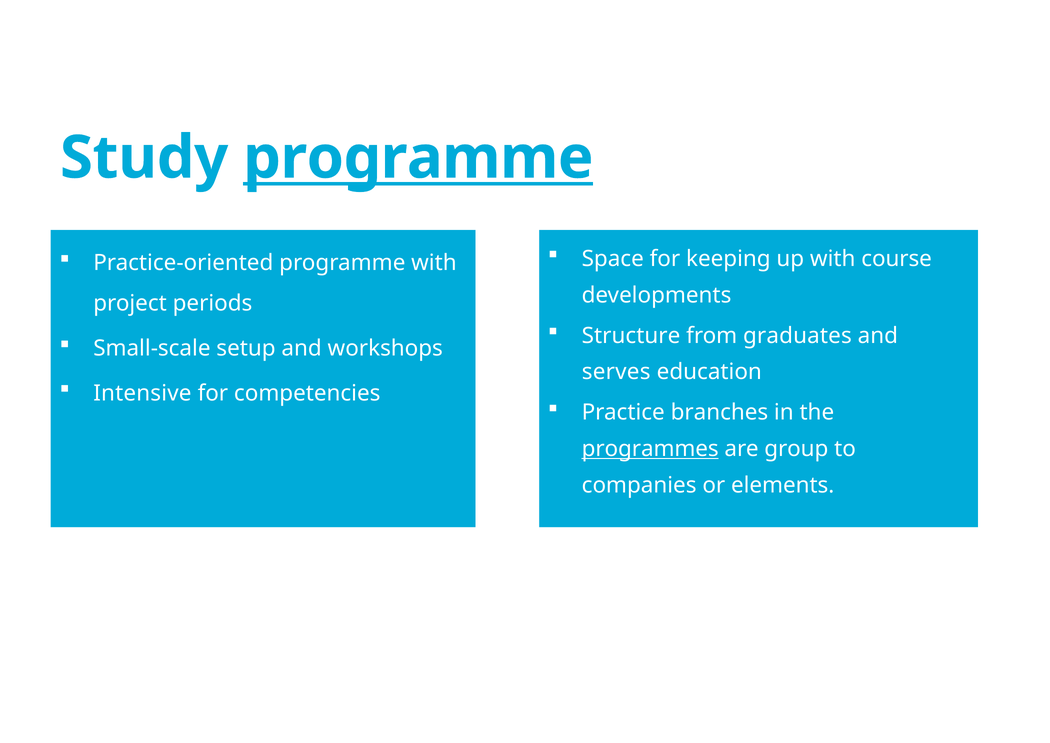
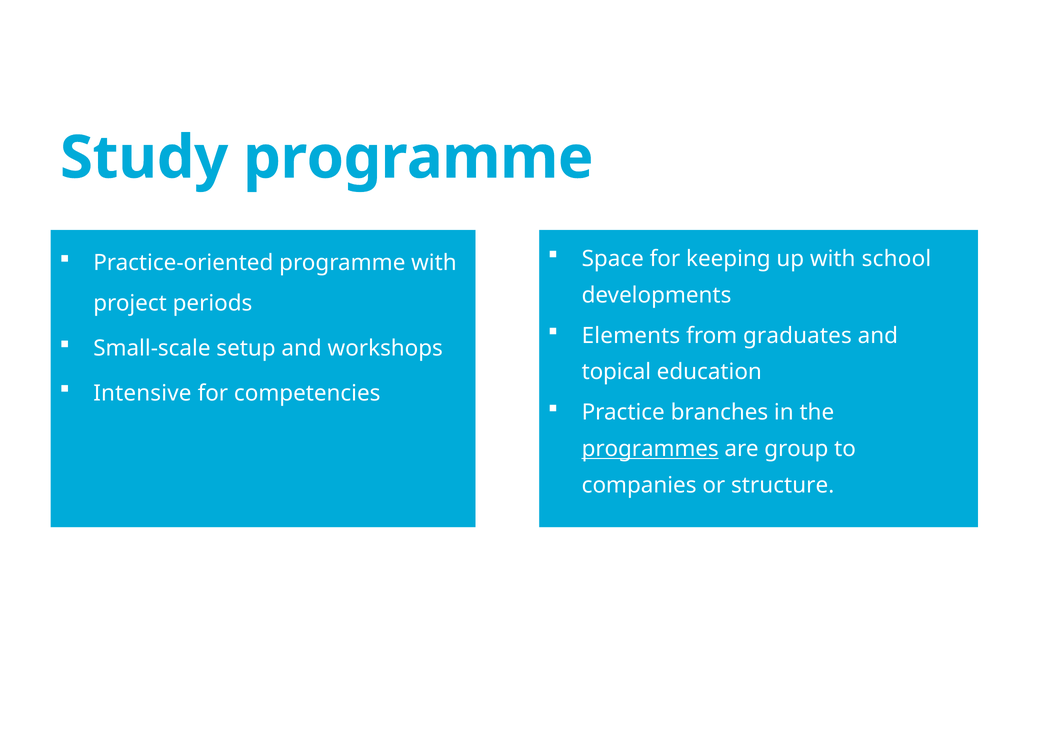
programme underline: present -> none (418, 158)
course: course -> school (896, 259)
Structure: Structure -> Elements (631, 336)
serves: serves -> topical (616, 372)
elements: elements -> structure (783, 485)
